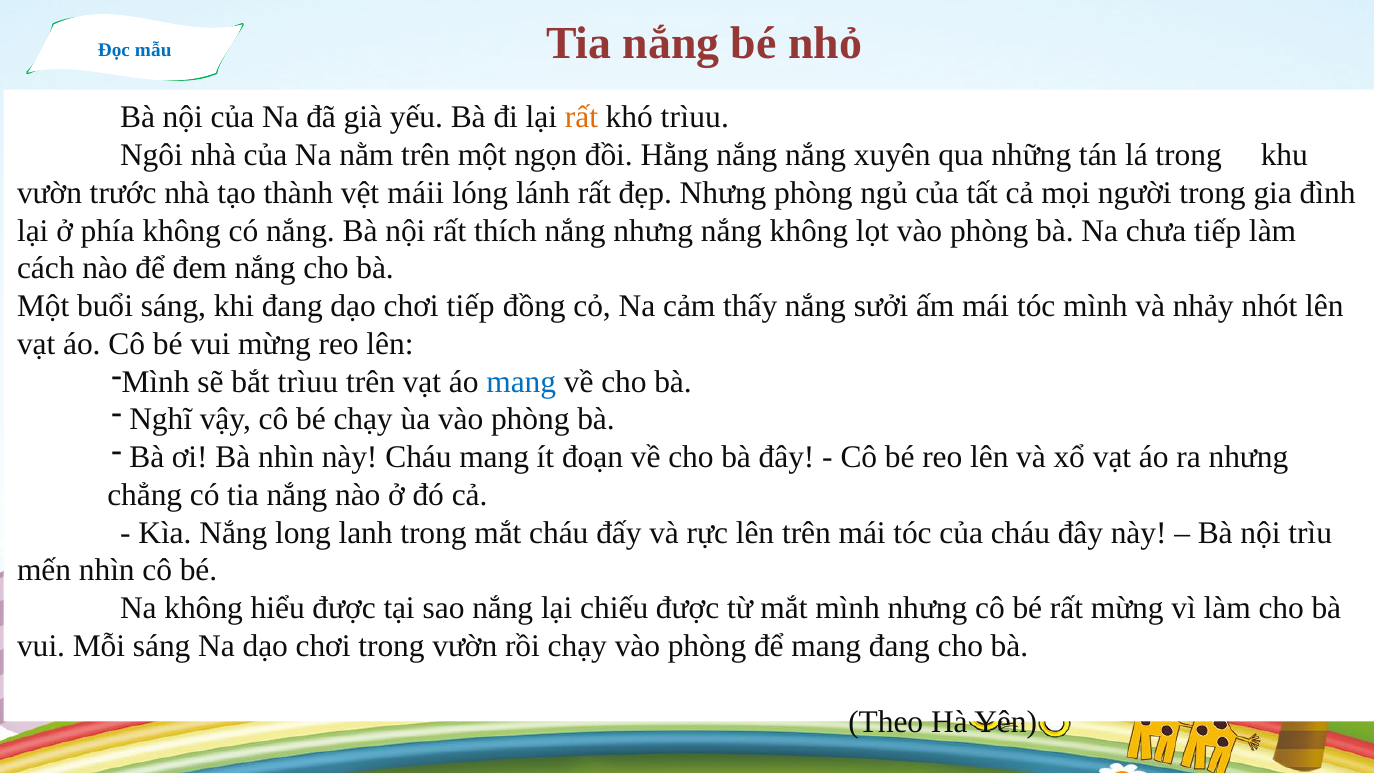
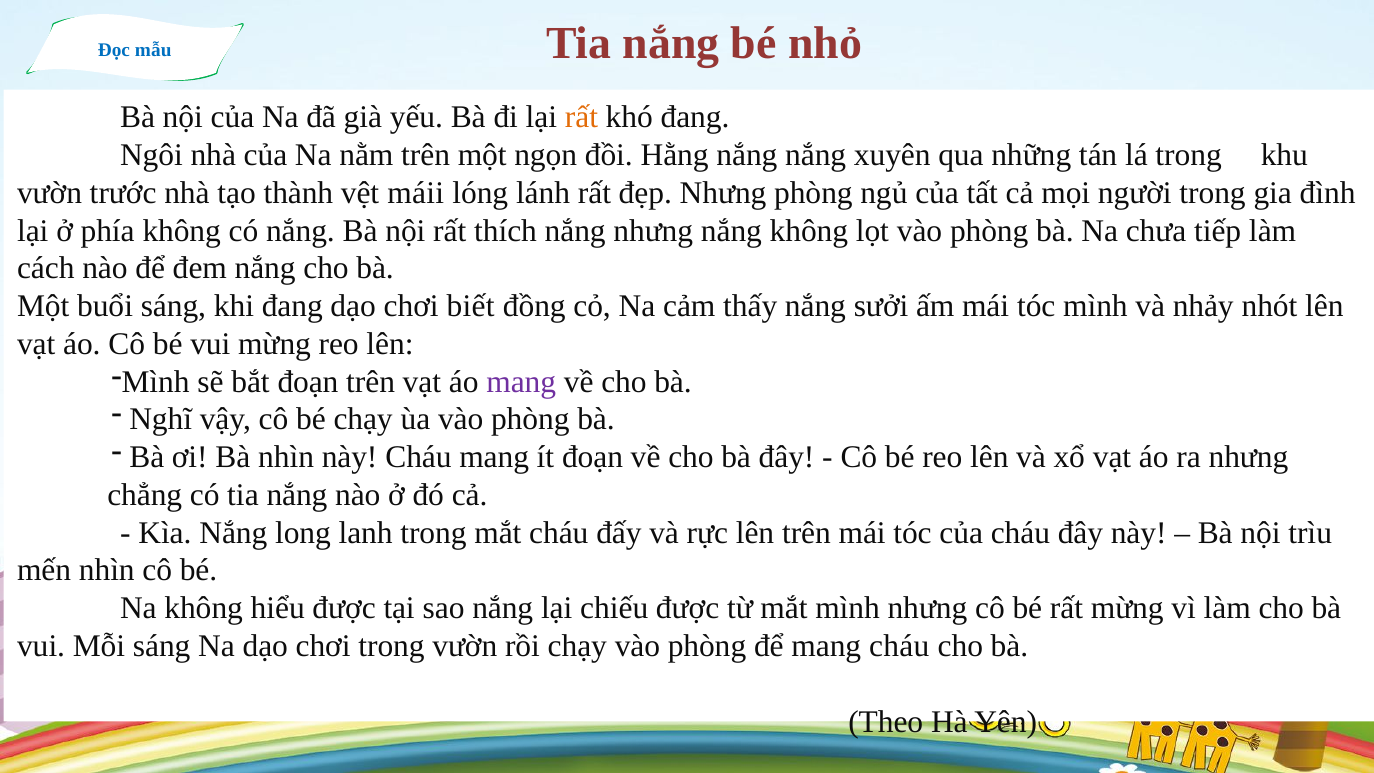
khó trìuu: trìuu -> đang (695, 117)
chơi tiếp: tiếp -> biết (471, 306)
bắt trìuu: trìuu -> đoạn (308, 382)
mang colour: blue -> purple (521, 382)
mang đang: đang -> cháu (899, 646)
